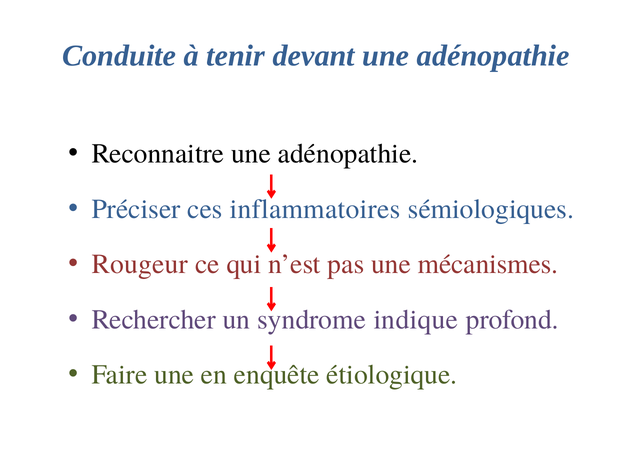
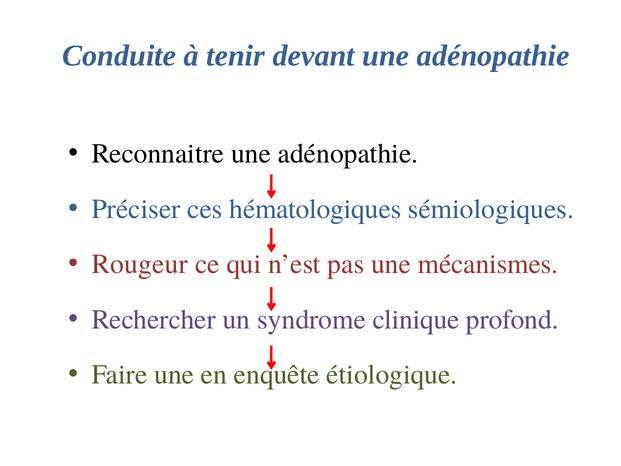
inflammatoires: inflammatoires -> hématologiques (315, 209)
indique: indique -> clinique (416, 319)
